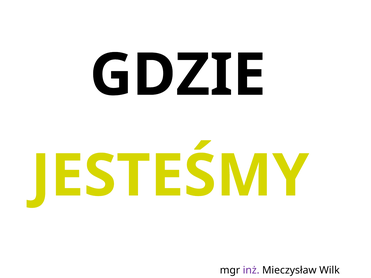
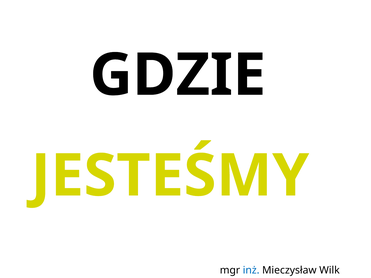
inż colour: purple -> blue (251, 271)
